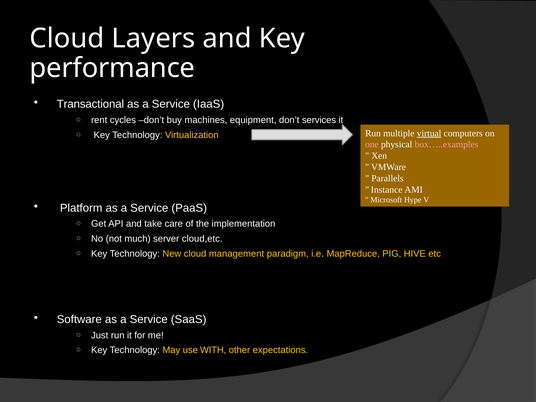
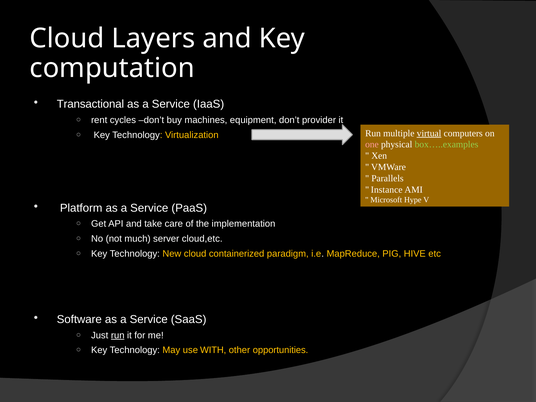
performance: performance -> computation (112, 68)
services: services -> provider (319, 120)
box…..examples colour: pink -> light green (447, 145)
management: management -> containerized (237, 254)
run underline: none -> present (118, 335)
expectations: expectations -> opportunities (281, 350)
